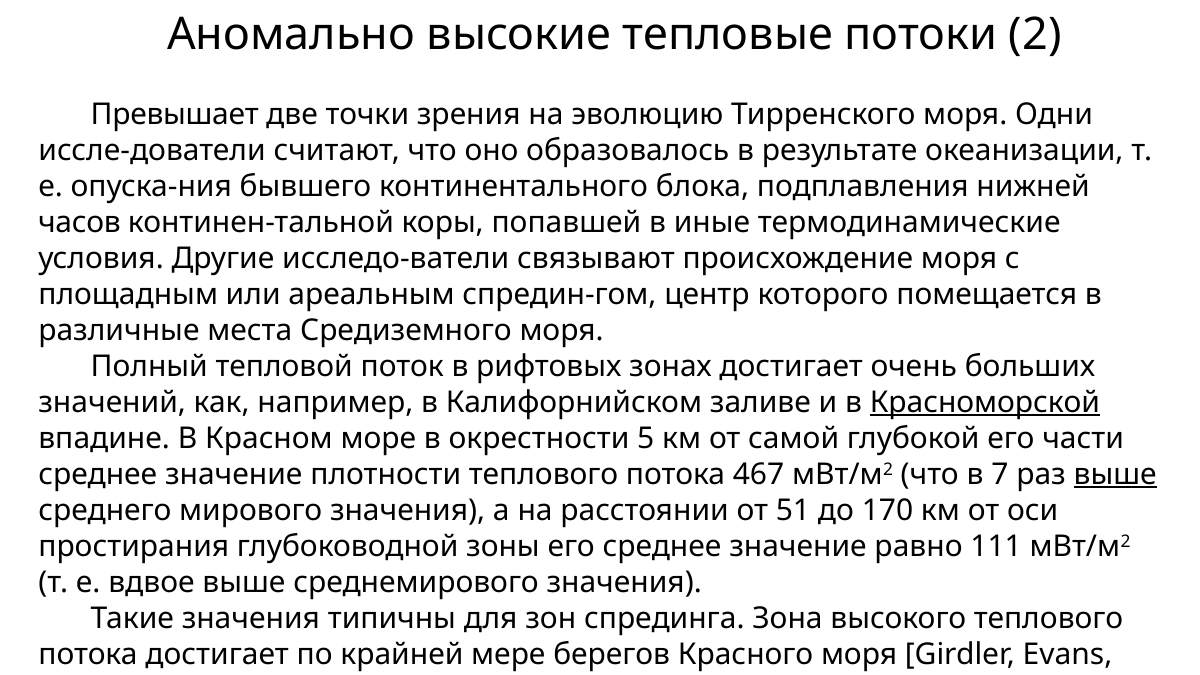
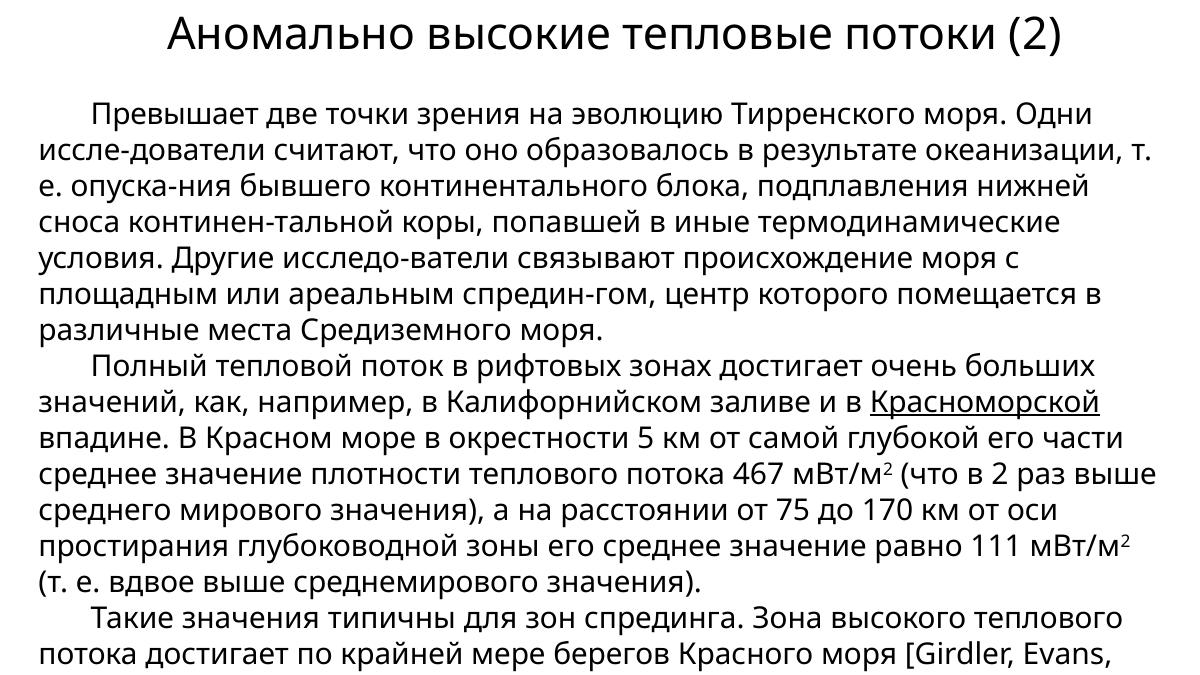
часов: часов -> сноса (79, 222)
в 7: 7 -> 2 (1000, 474)
выше underline: present -> none (1115, 474)
51: 51 -> 75 (793, 510)
